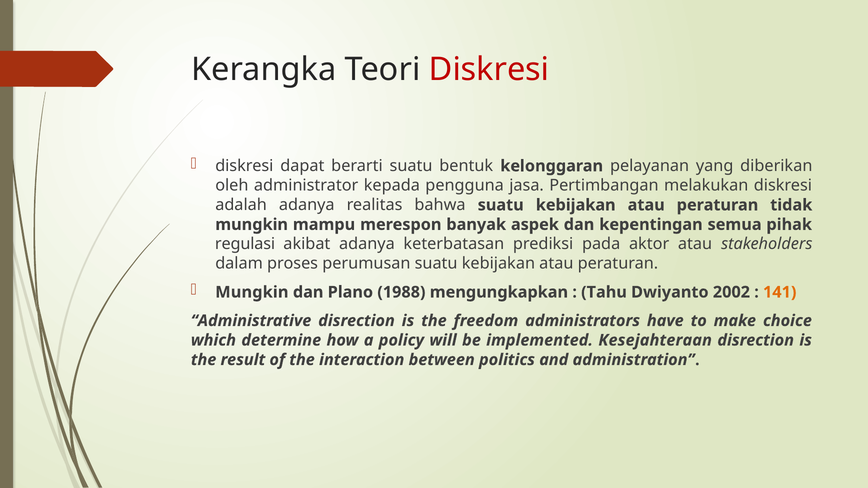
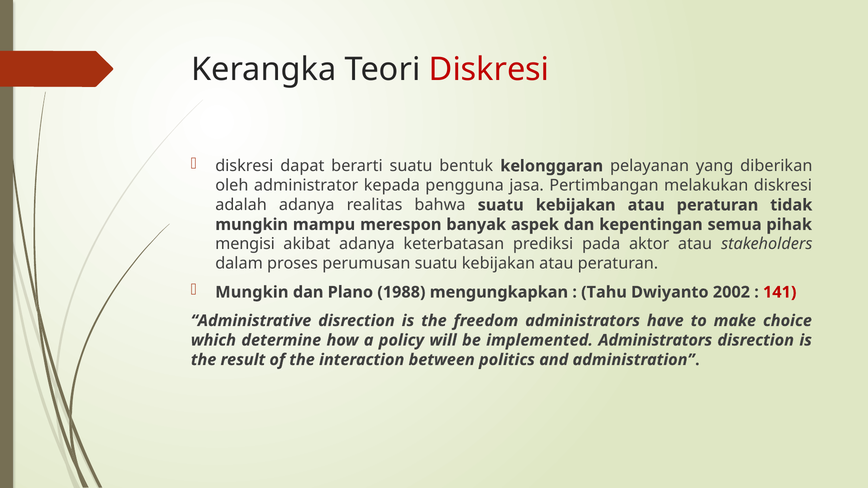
regulasi: regulasi -> mengisi (245, 244)
141 colour: orange -> red (780, 292)
implemented Kesejahteraan: Kesejahteraan -> Administrators (655, 340)
